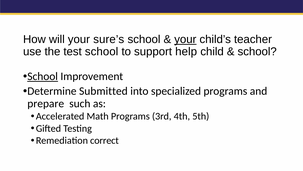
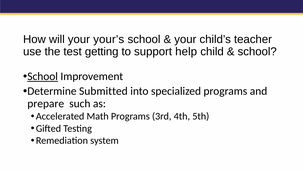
sure’s: sure’s -> your’s (109, 39)
your underline: present -> none (185, 39)
test school: school -> getting (102, 52)
correct: correct -> system (104, 140)
